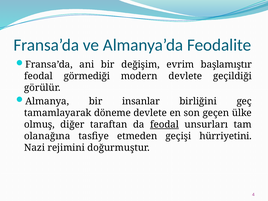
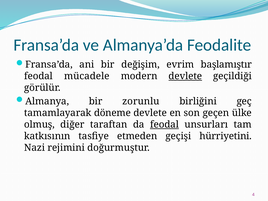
görmediği: görmediği -> mücadele (87, 76)
devlete underline: none -> present (185, 76)
insanlar: insanlar -> zorunlu (141, 101)
olanağına: olanağına -> katkısının (47, 136)
